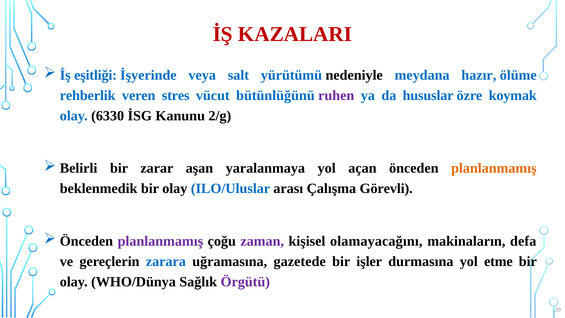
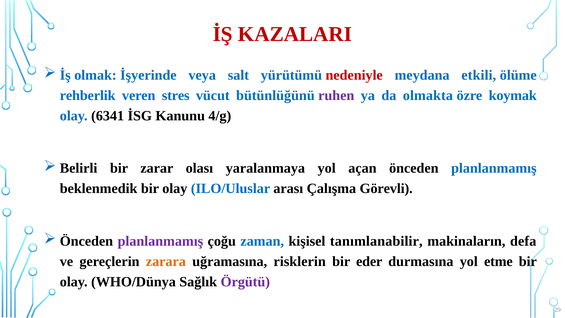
eşitliği: eşitliği -> olmak (95, 75)
nedeniyle colour: black -> red (354, 75)
hazır: hazır -> etkili (479, 75)
hususlar: hususlar -> olmakta (428, 95)
6330: 6330 -> 6341 (108, 116)
2/g: 2/g -> 4/g (220, 116)
aşan: aşan -> olası (199, 168)
planlanmamış colour: orange -> blue (494, 168)
zaman colour: purple -> blue (262, 241)
olamayacağını: olamayacağını -> tanımlanabilir (376, 241)
zarara colour: blue -> orange (166, 261)
gazetede: gazetede -> risklerin (300, 261)
işler: işler -> eder (369, 261)
